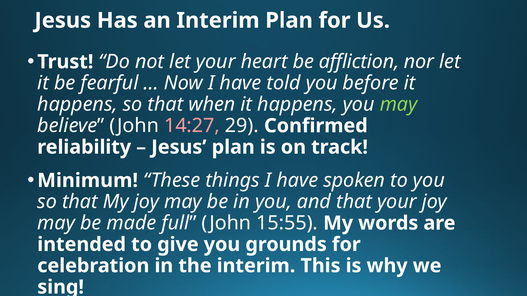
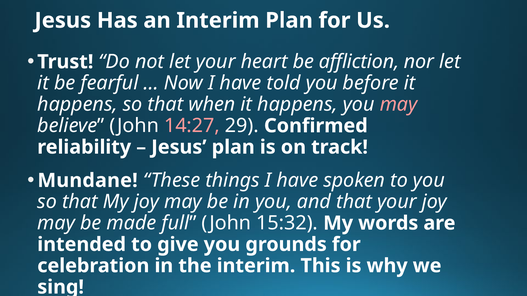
may colour: light green -> pink (399, 105)
Minimum: Minimum -> Mundane (88, 181)
15:55: 15:55 -> 15:32 (287, 223)
